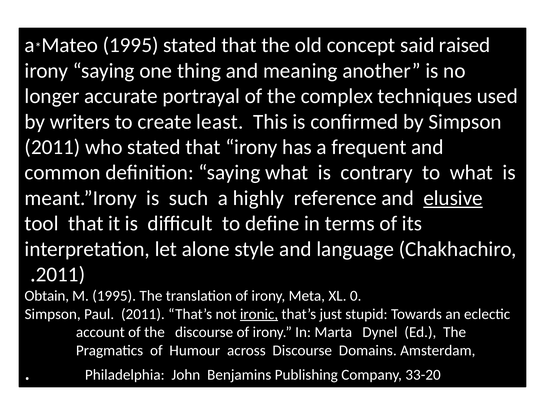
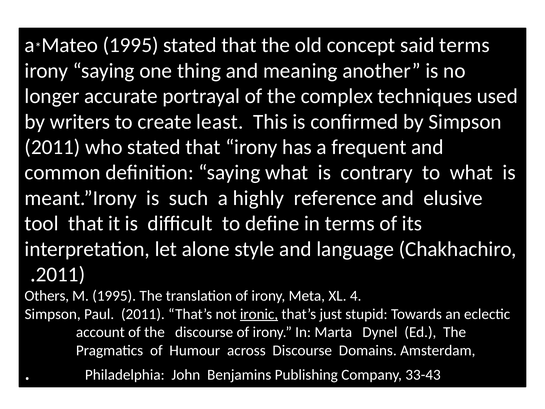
said raised: raised -> terms (464, 45)
elusive underline: present -> none (453, 198)
Obtain: Obtain -> Others (47, 296)
0: 0 -> 4 (356, 296)
33-20: 33-20 -> 33-43 (423, 374)
